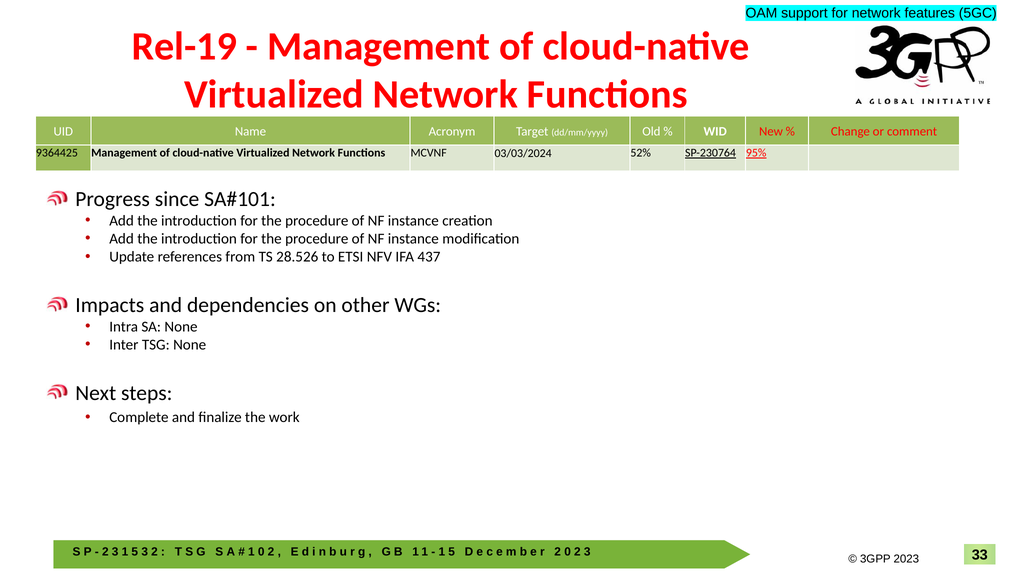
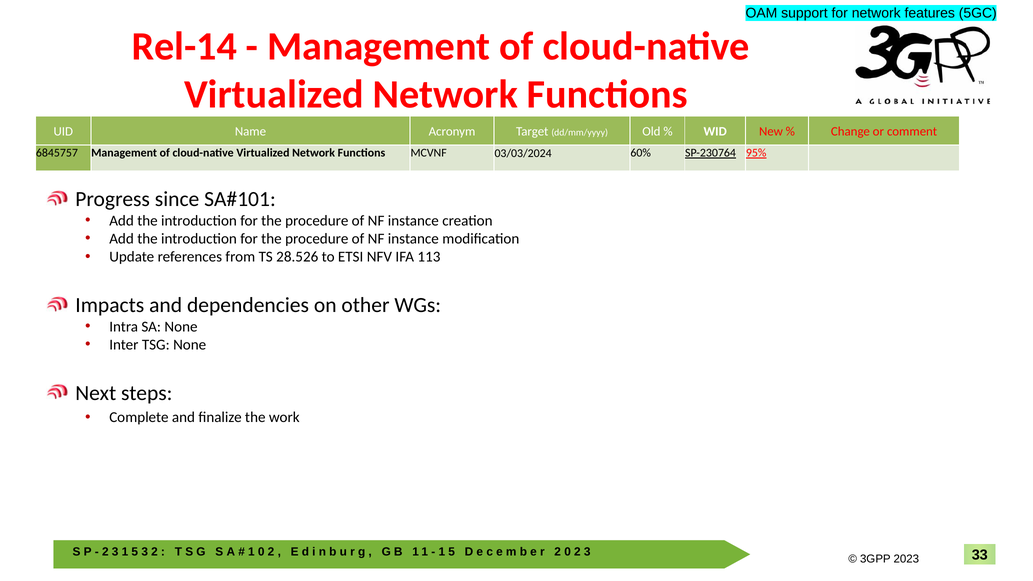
Rel-19: Rel-19 -> Rel-14 (184, 46)
9364425: 9364425 -> 6845757 (57, 153)
52%: 52% -> 60% (641, 153)
437: 437 -> 113 (429, 257)
